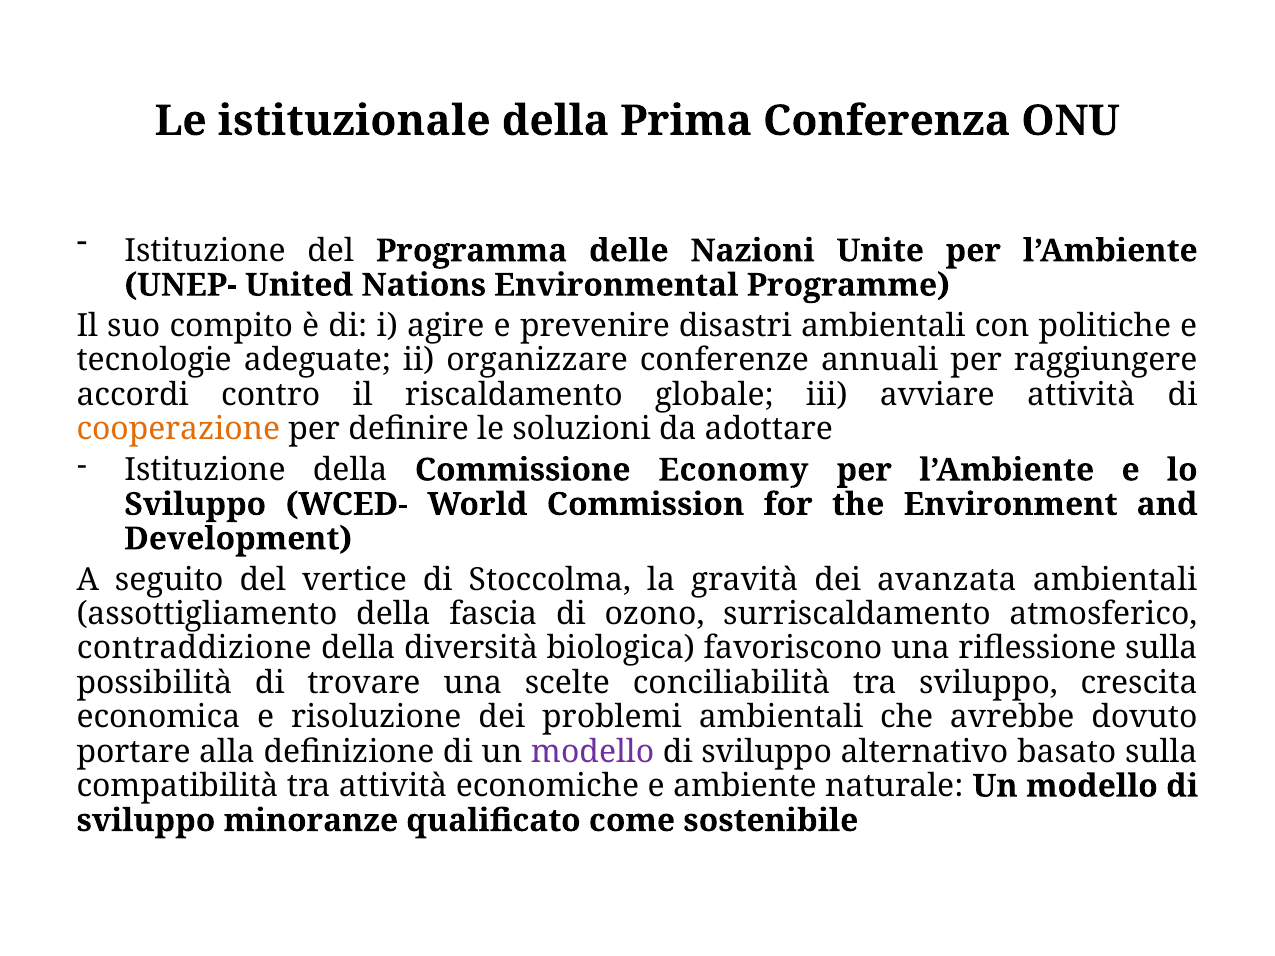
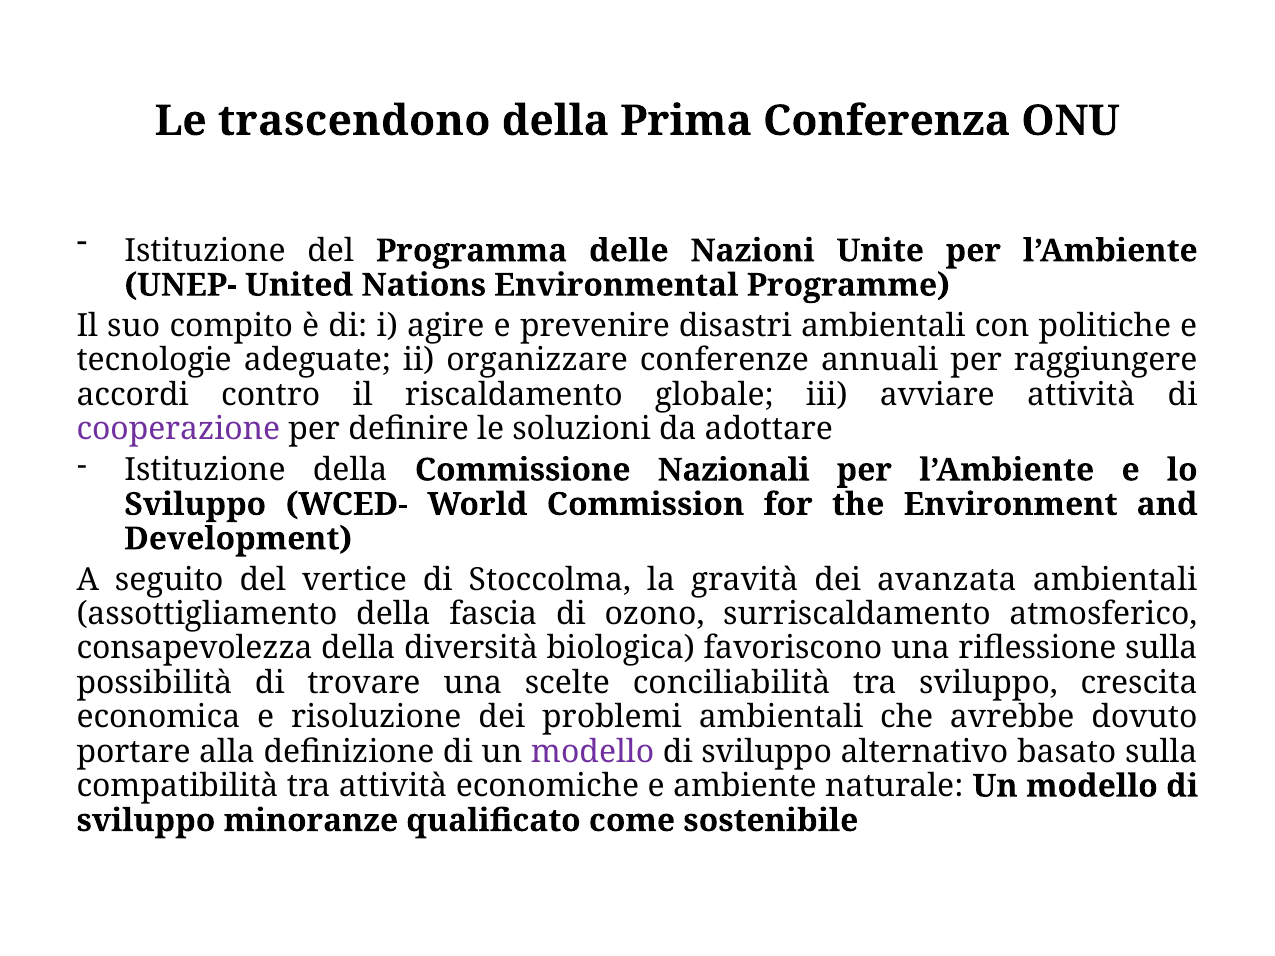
istituzionale: istituzionale -> trascendono (354, 121)
cooperazione colour: orange -> purple (178, 429)
Economy: Economy -> Nazionali (734, 470)
contraddizione: contraddizione -> consapevolezza (195, 649)
